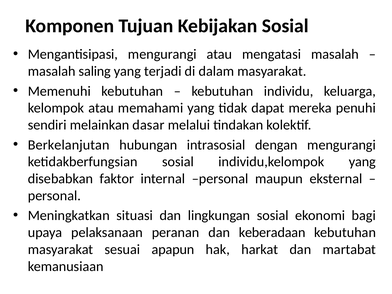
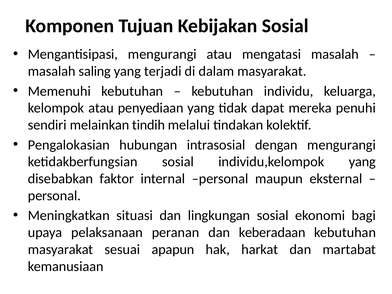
memahami: memahami -> penyediaan (151, 108)
dasar: dasar -> tindih (149, 125)
Berkelanjutan: Berkelanjutan -> Pengalokasian (69, 145)
